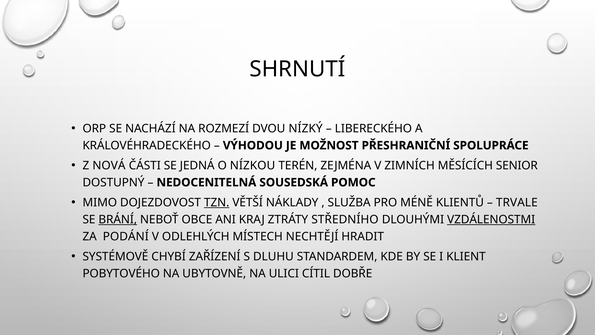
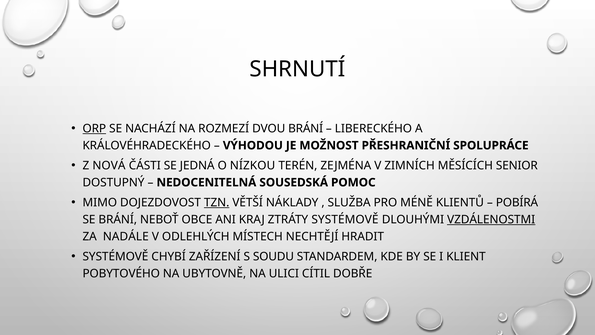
ORP underline: none -> present (94, 128)
DVOU NÍZKÝ: NÍZKÝ -> BRÁNÍ (306, 128)
TRVALE: TRVALE -> POBÍRÁ (517, 202)
BRÁNÍ underline: present -> none (118, 219)
ZTRÁTY STŘEDNÍHO: STŘEDNÍHO -> SYSTÉMOVĚ (345, 219)
PODÁNÍ: PODÁNÍ -> NADÁLE (126, 236)
DLUHU: DLUHU -> SOUDU (273, 256)
